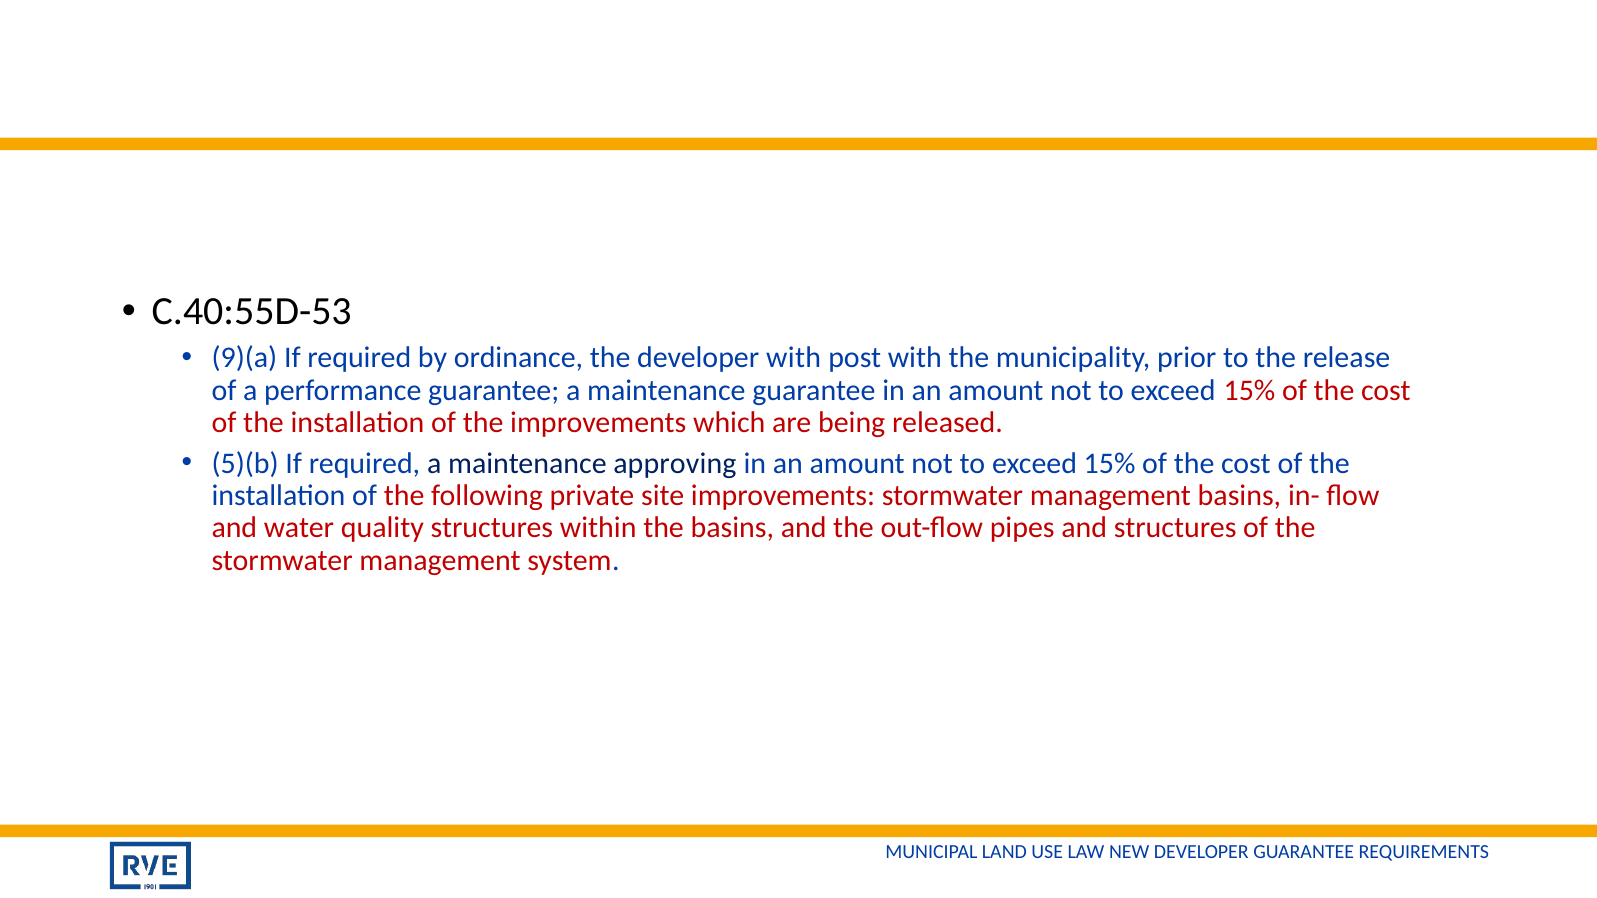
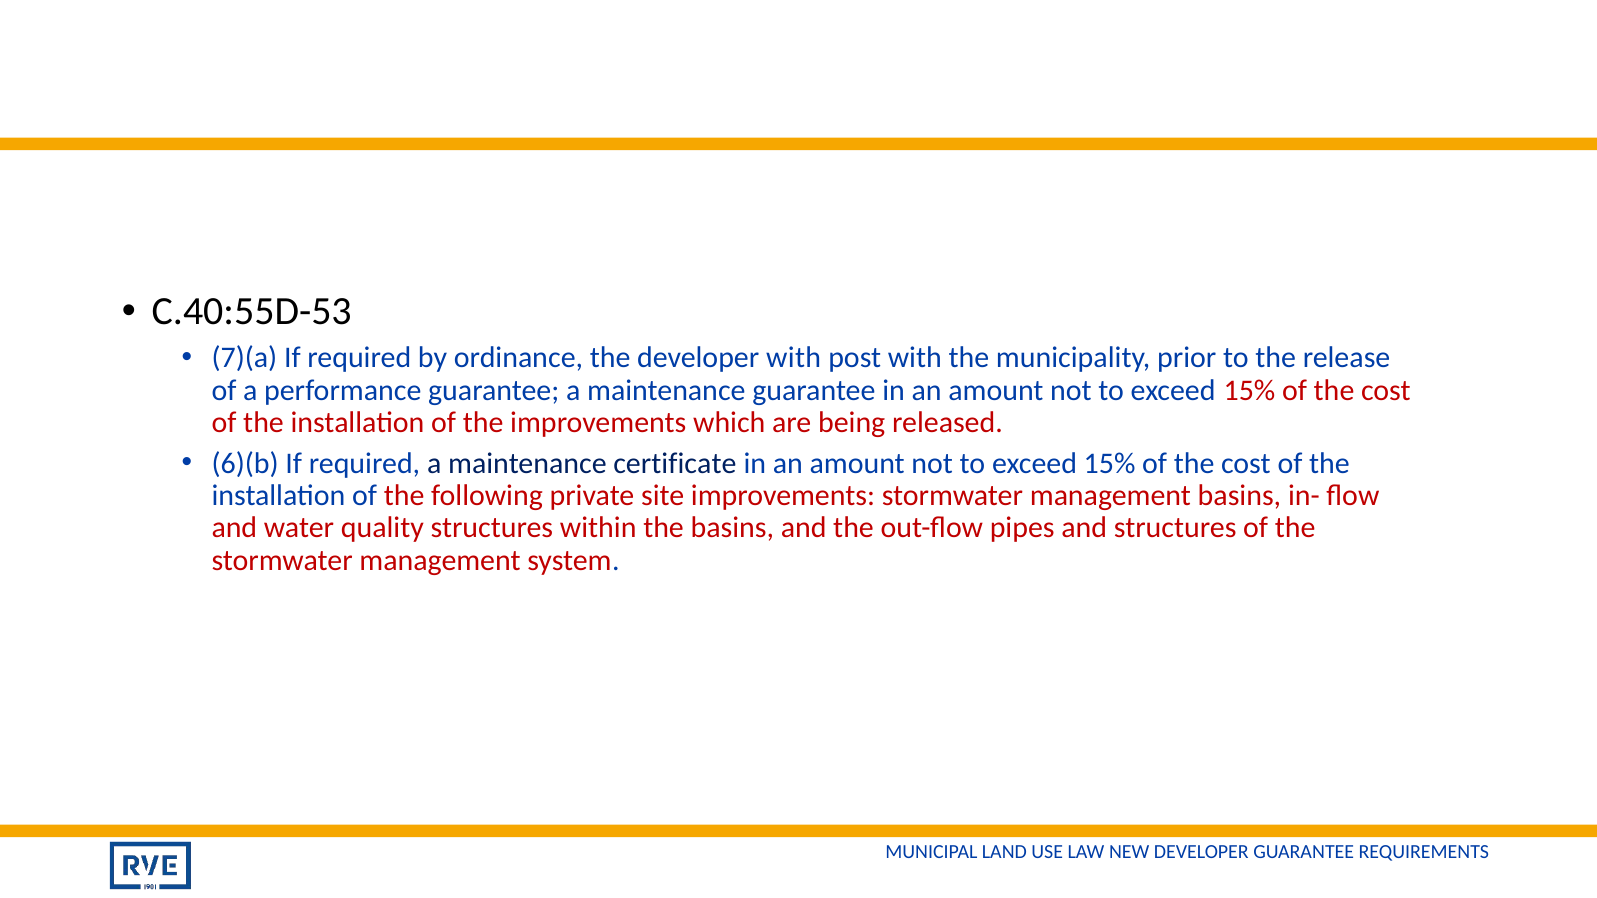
9)(a: 9)(a -> 7)(a (244, 358)
5)(b: 5)(b -> 6)(b (245, 463)
approving: approving -> certificate (675, 463)
